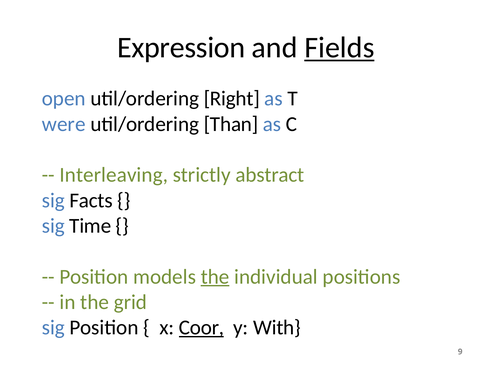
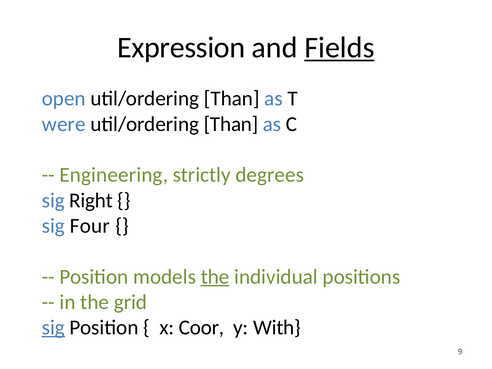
open util/ordering Right: Right -> Than (232, 99)
Interleaving: Interleaving -> Engineering (114, 175)
abstract: abstract -> degrees (270, 175)
Facts: Facts -> Right (91, 200)
Time: Time -> Four (90, 226)
sig underline: none -> present (53, 328)
Coor underline: present -> none (201, 328)
